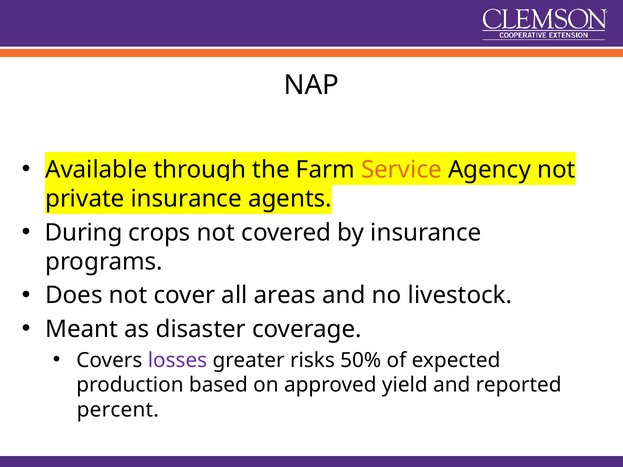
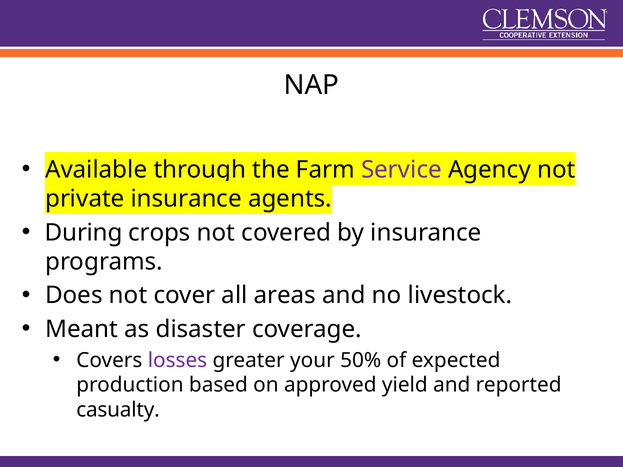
Service colour: orange -> purple (401, 170)
risks: risks -> your (312, 360)
percent: percent -> casualty (118, 410)
